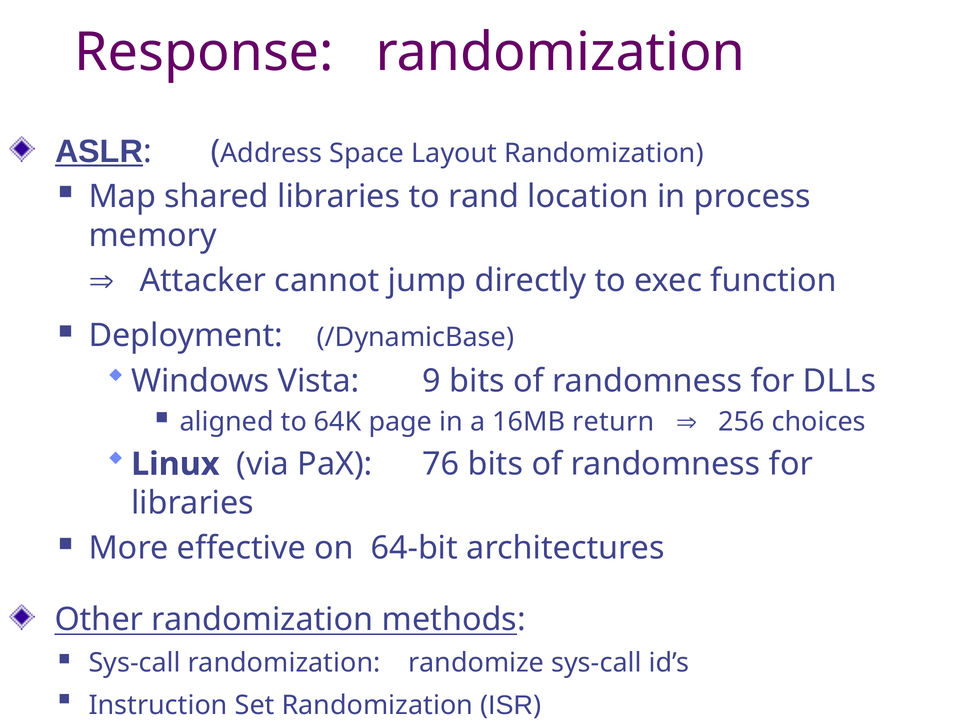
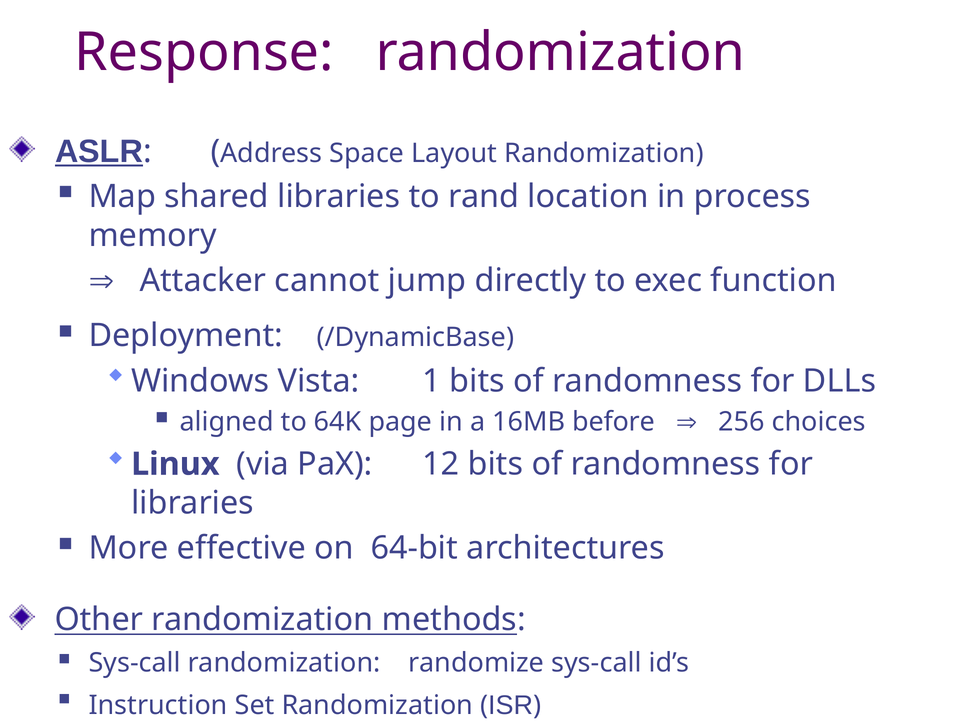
9: 9 -> 1 (432, 381)
return: return -> before (614, 422)
76: 76 -> 12 (441, 464)
